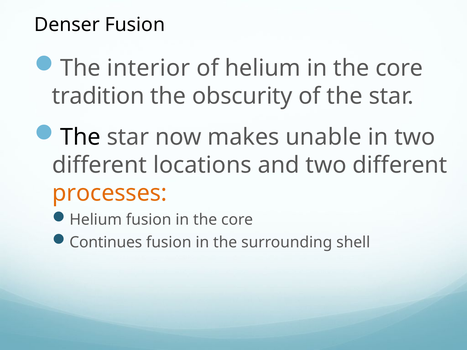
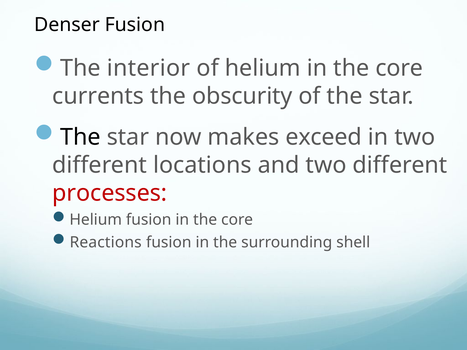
tradition: tradition -> currents (98, 96)
unable: unable -> exceed (324, 137)
processes colour: orange -> red (110, 193)
Continues: Continues -> Reactions (106, 242)
